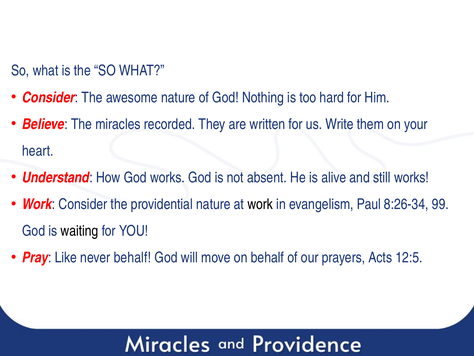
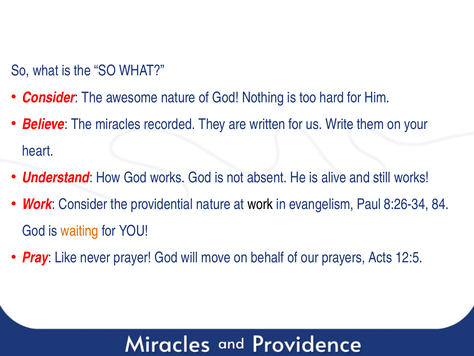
99: 99 -> 84 (440, 204)
waiting colour: black -> orange (79, 231)
never behalf: behalf -> prayer (132, 257)
